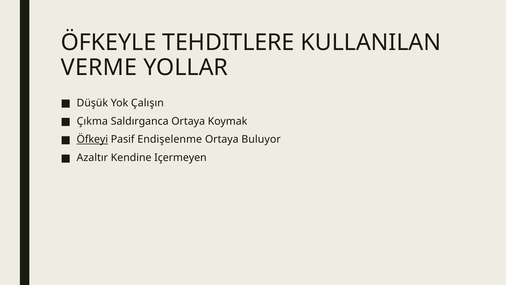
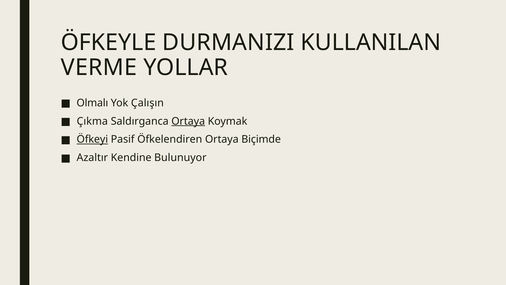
TEHDITLERE: TEHDITLERE -> DURMANIZI (228, 43)
Düşük: Düşük -> Olmalı (92, 103)
Ortaya underline: none -> present (188, 121)
Endişelenme: Endişelenme -> Öfkelendiren (170, 139)
Buluyor: Buluyor -> Biçimde (261, 139)
Içermeyen: Içermeyen -> Bulunuyor (180, 157)
